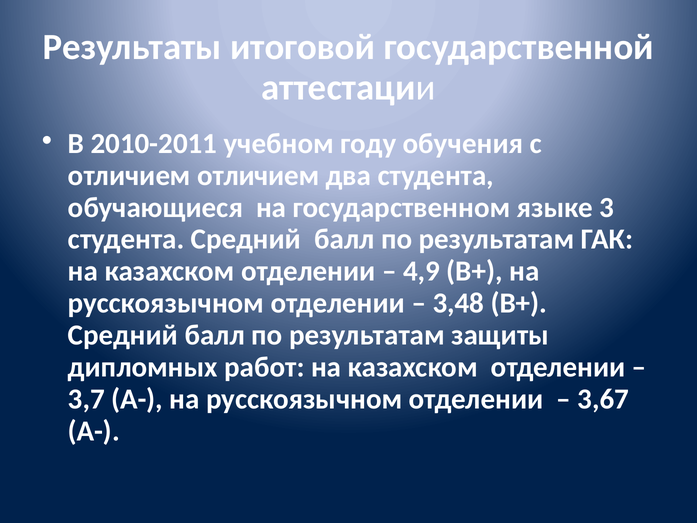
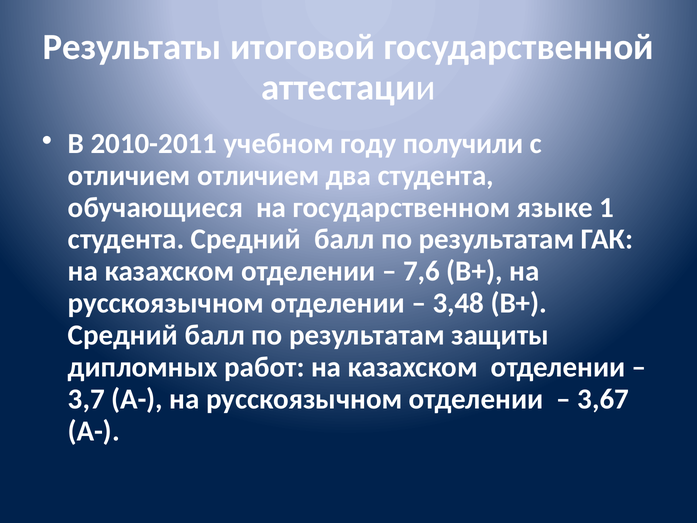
обучения: обучения -> получили (463, 144)
3: 3 -> 1 (607, 207)
4,9: 4,9 -> 7,6 (421, 271)
